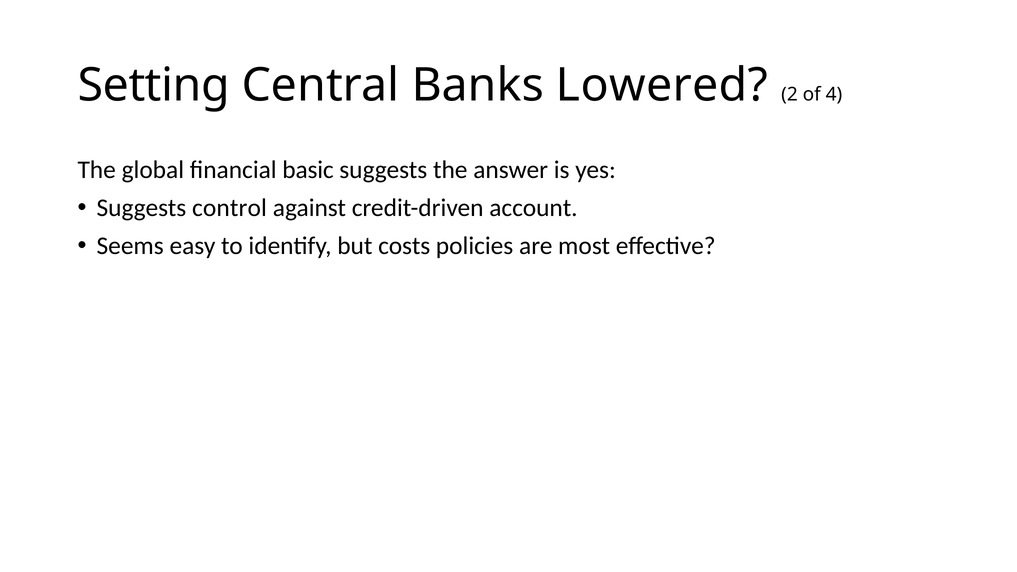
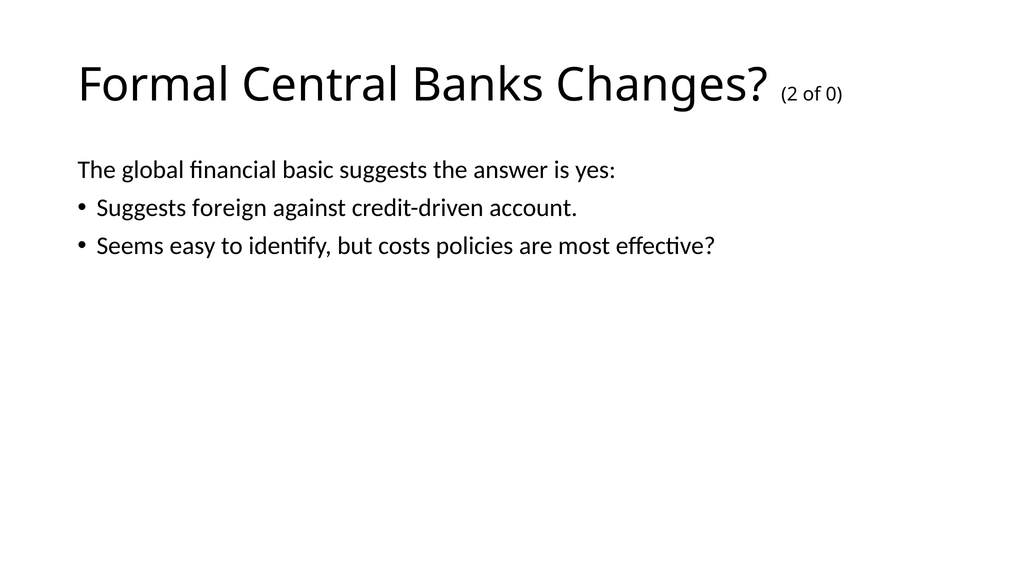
Setting: Setting -> Formal (154, 85)
Lowered: Lowered -> Changes (662, 85)
4: 4 -> 0 (834, 95)
control: control -> foreign (229, 208)
